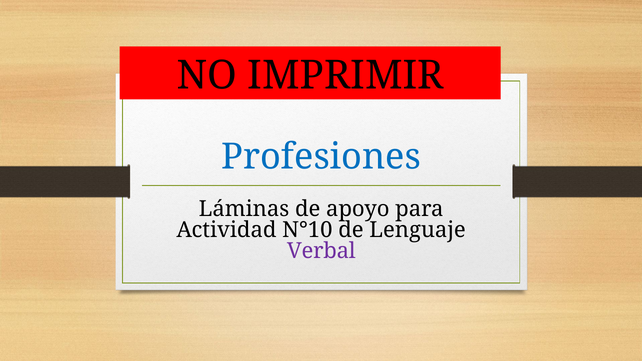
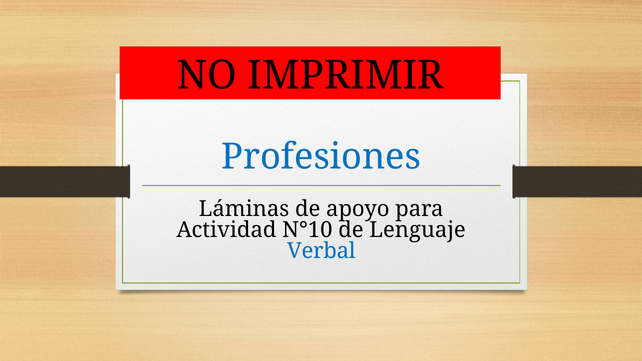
Verbal colour: purple -> blue (321, 251)
